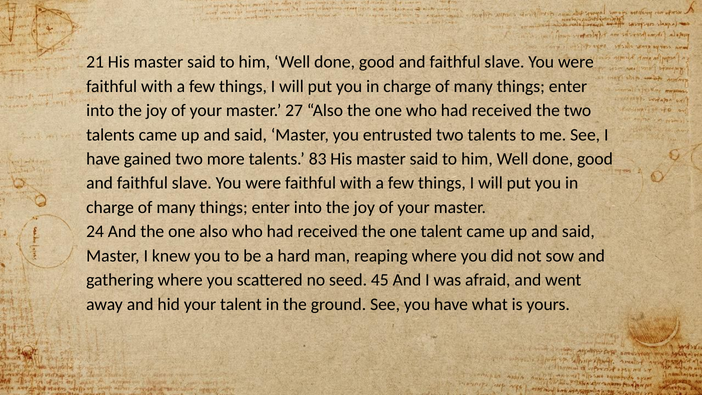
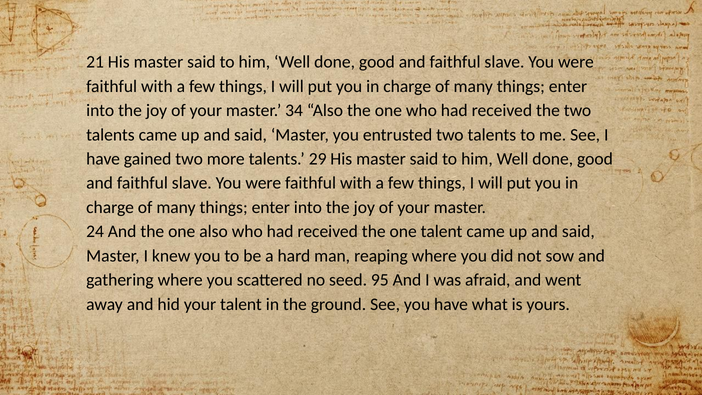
27: 27 -> 34 (294, 111)
83: 83 -> 29 (318, 159)
45: 45 -> 95 (380, 280)
